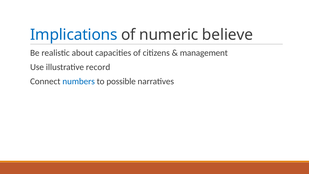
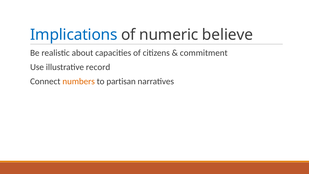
management: management -> commitment (204, 53)
numbers colour: blue -> orange (79, 81)
possible: possible -> partisan (121, 81)
